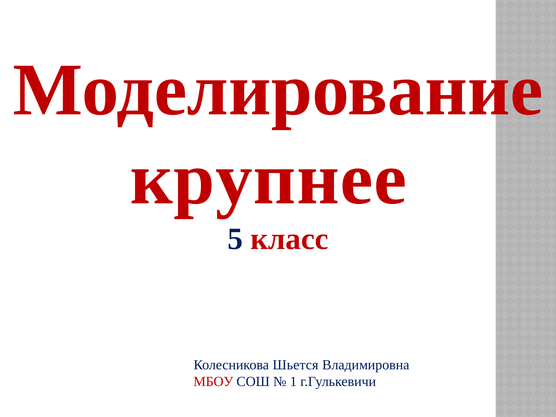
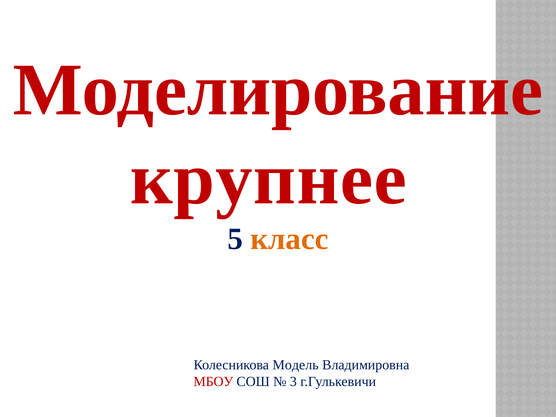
класс colour: red -> orange (289, 239)
Шьется: Шьется -> Модель (296, 365)
1: 1 -> 3 (293, 382)
